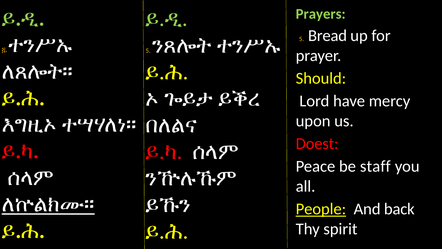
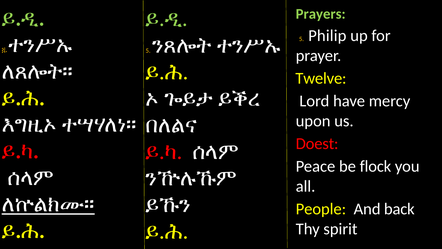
Bread: Bread -> Philip (327, 36)
Should: Should -> Twelve (321, 78)
staff: staff -> flock (375, 166)
People underline: present -> none (321, 209)
